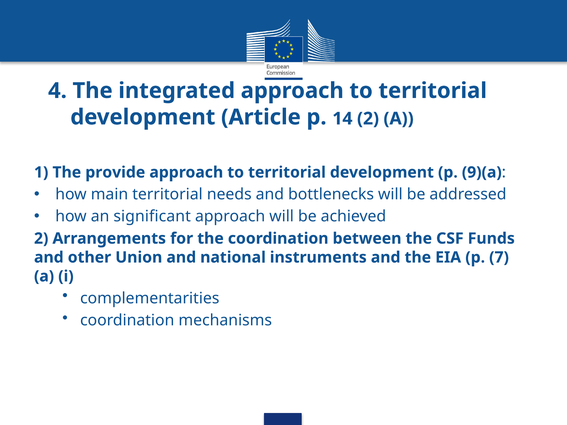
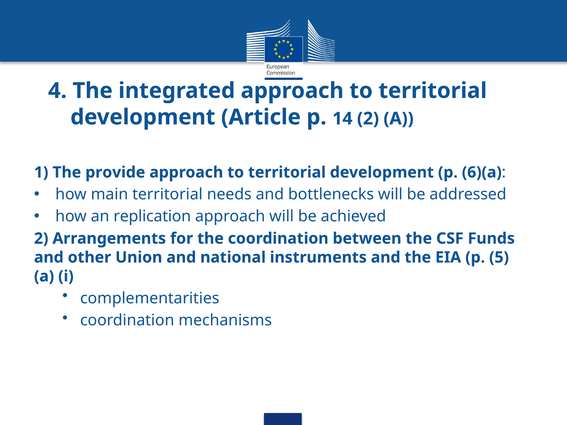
9)(a: 9)(a -> 6)(a (482, 172)
significant: significant -> replication (152, 217)
7: 7 -> 5 (499, 258)
